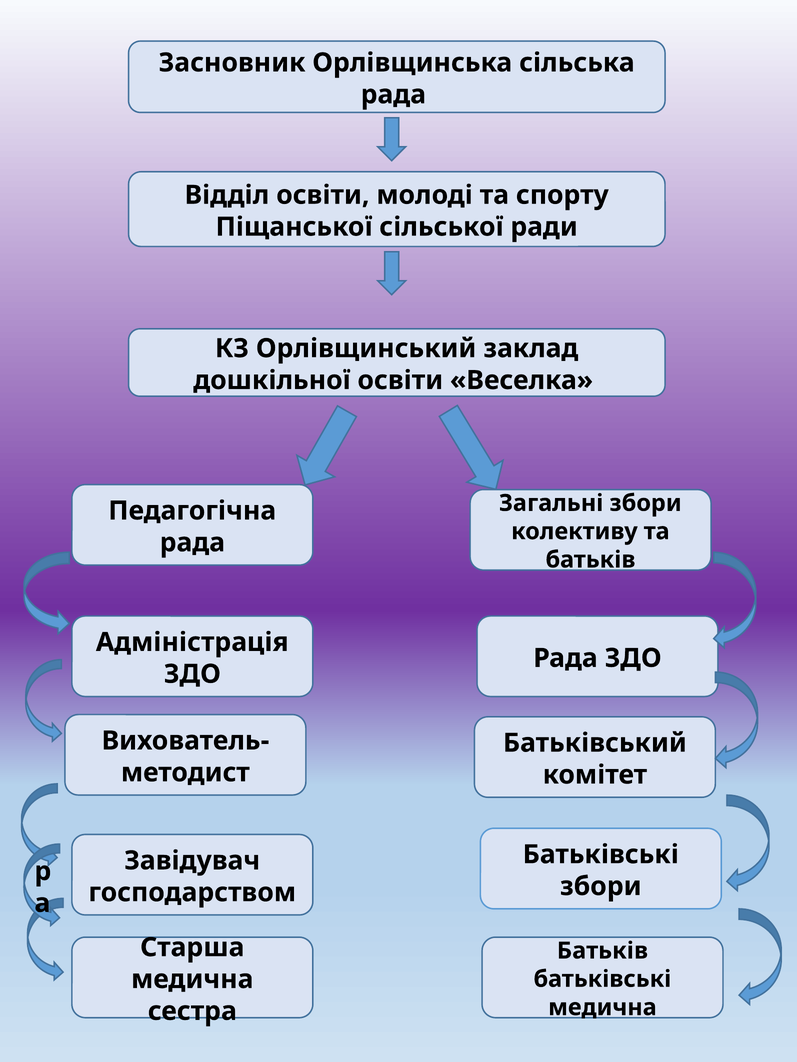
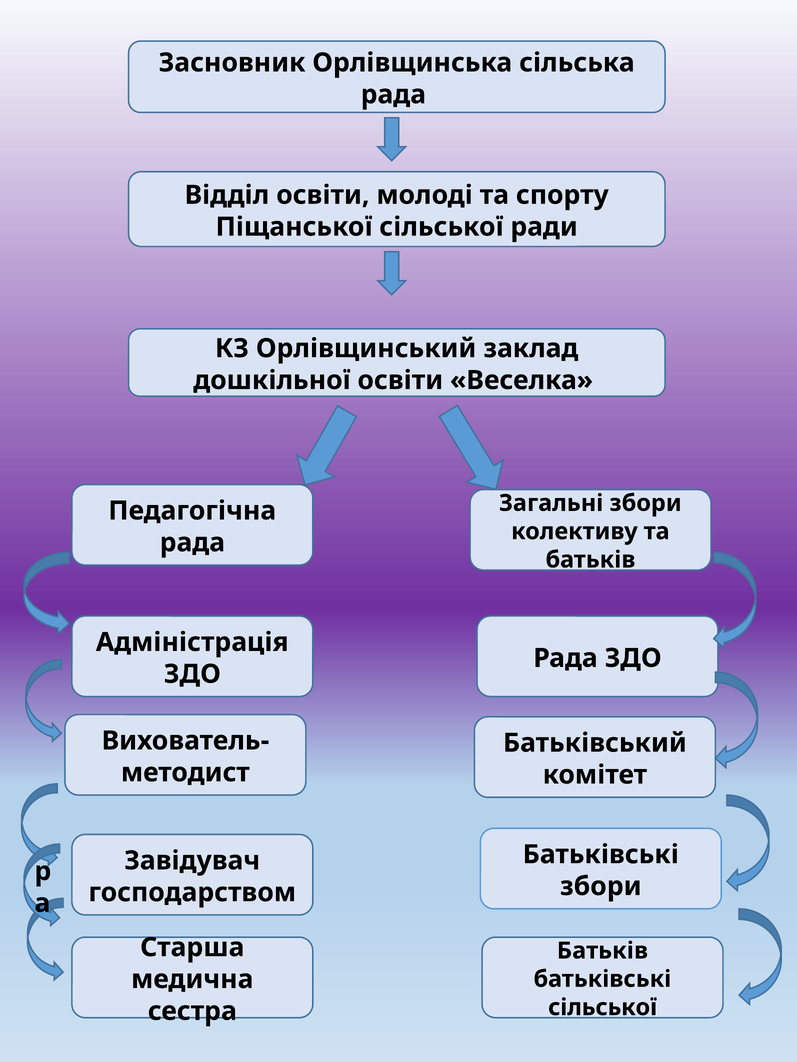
медична: медична -> сільської (603, 1008)
